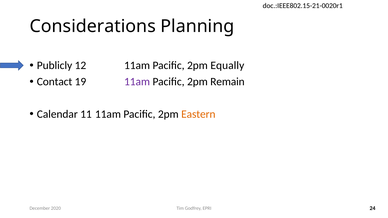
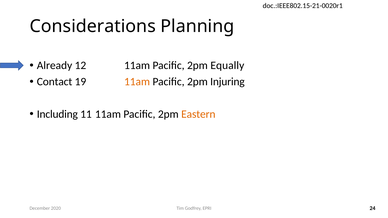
Publicly: Publicly -> Already (55, 66)
11am colour: purple -> orange (137, 82)
Remain: Remain -> Injuring (227, 82)
Calendar: Calendar -> Including (57, 114)
